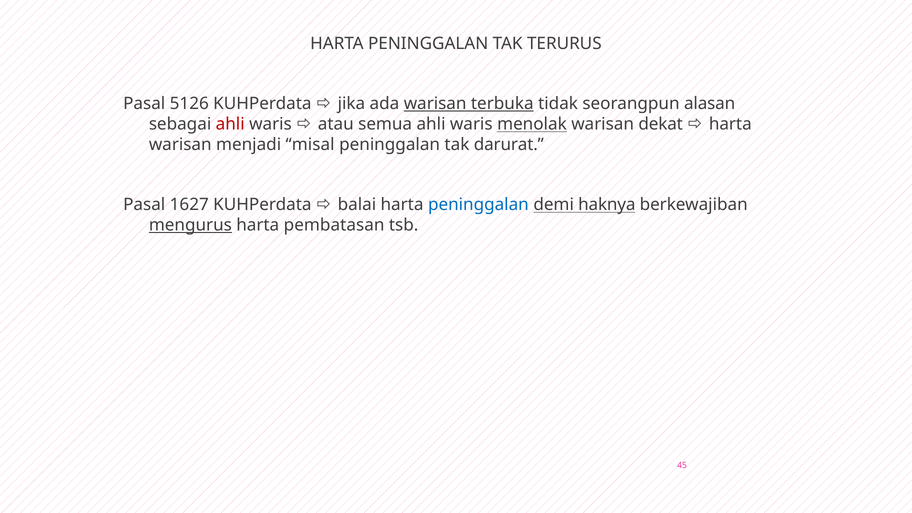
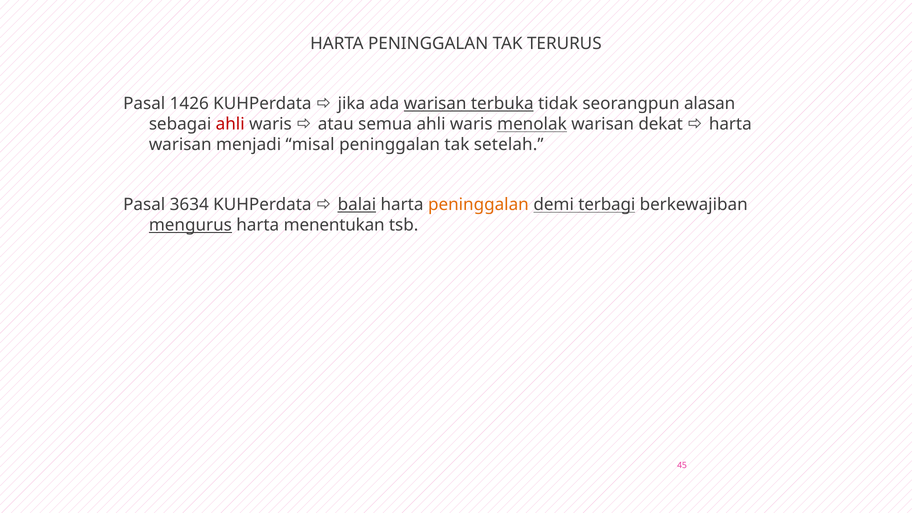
5126: 5126 -> 1426 (189, 103)
darurat: darurat -> setelah (509, 144)
1627: 1627 -> 3634 (189, 205)
balai underline: none -> present (357, 205)
peninggalan colour: blue -> orange (478, 205)
haknya: haknya -> terbagi (607, 205)
pembatasan: pembatasan -> menentukan (334, 225)
